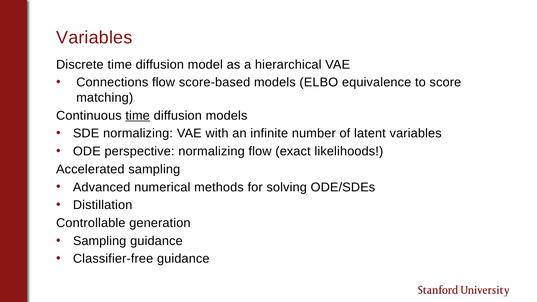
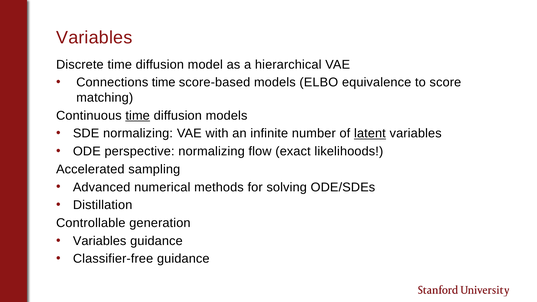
Connections flow: flow -> time (164, 82)
latent underline: none -> present (370, 133)
Sampling: Sampling -> Variables (100, 241)
